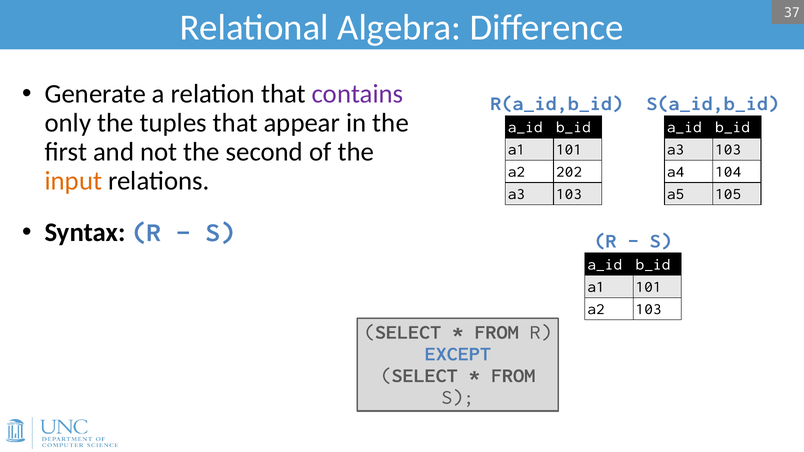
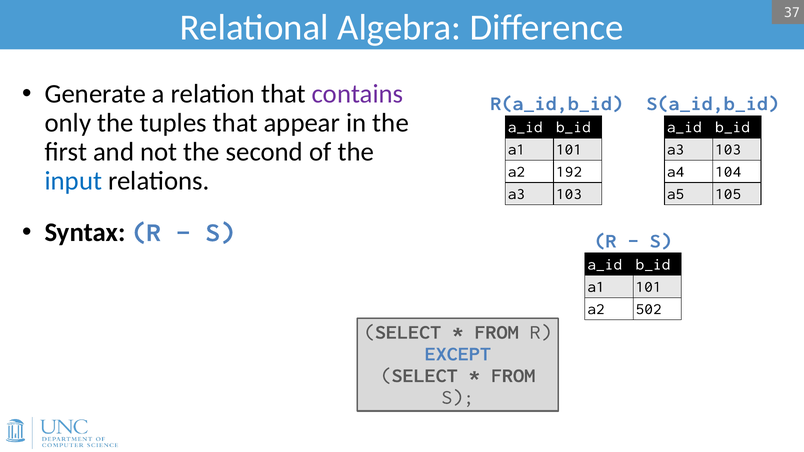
202: 202 -> 192 (569, 172)
input colour: orange -> blue (73, 181)
a2 103: 103 -> 502 (649, 309)
